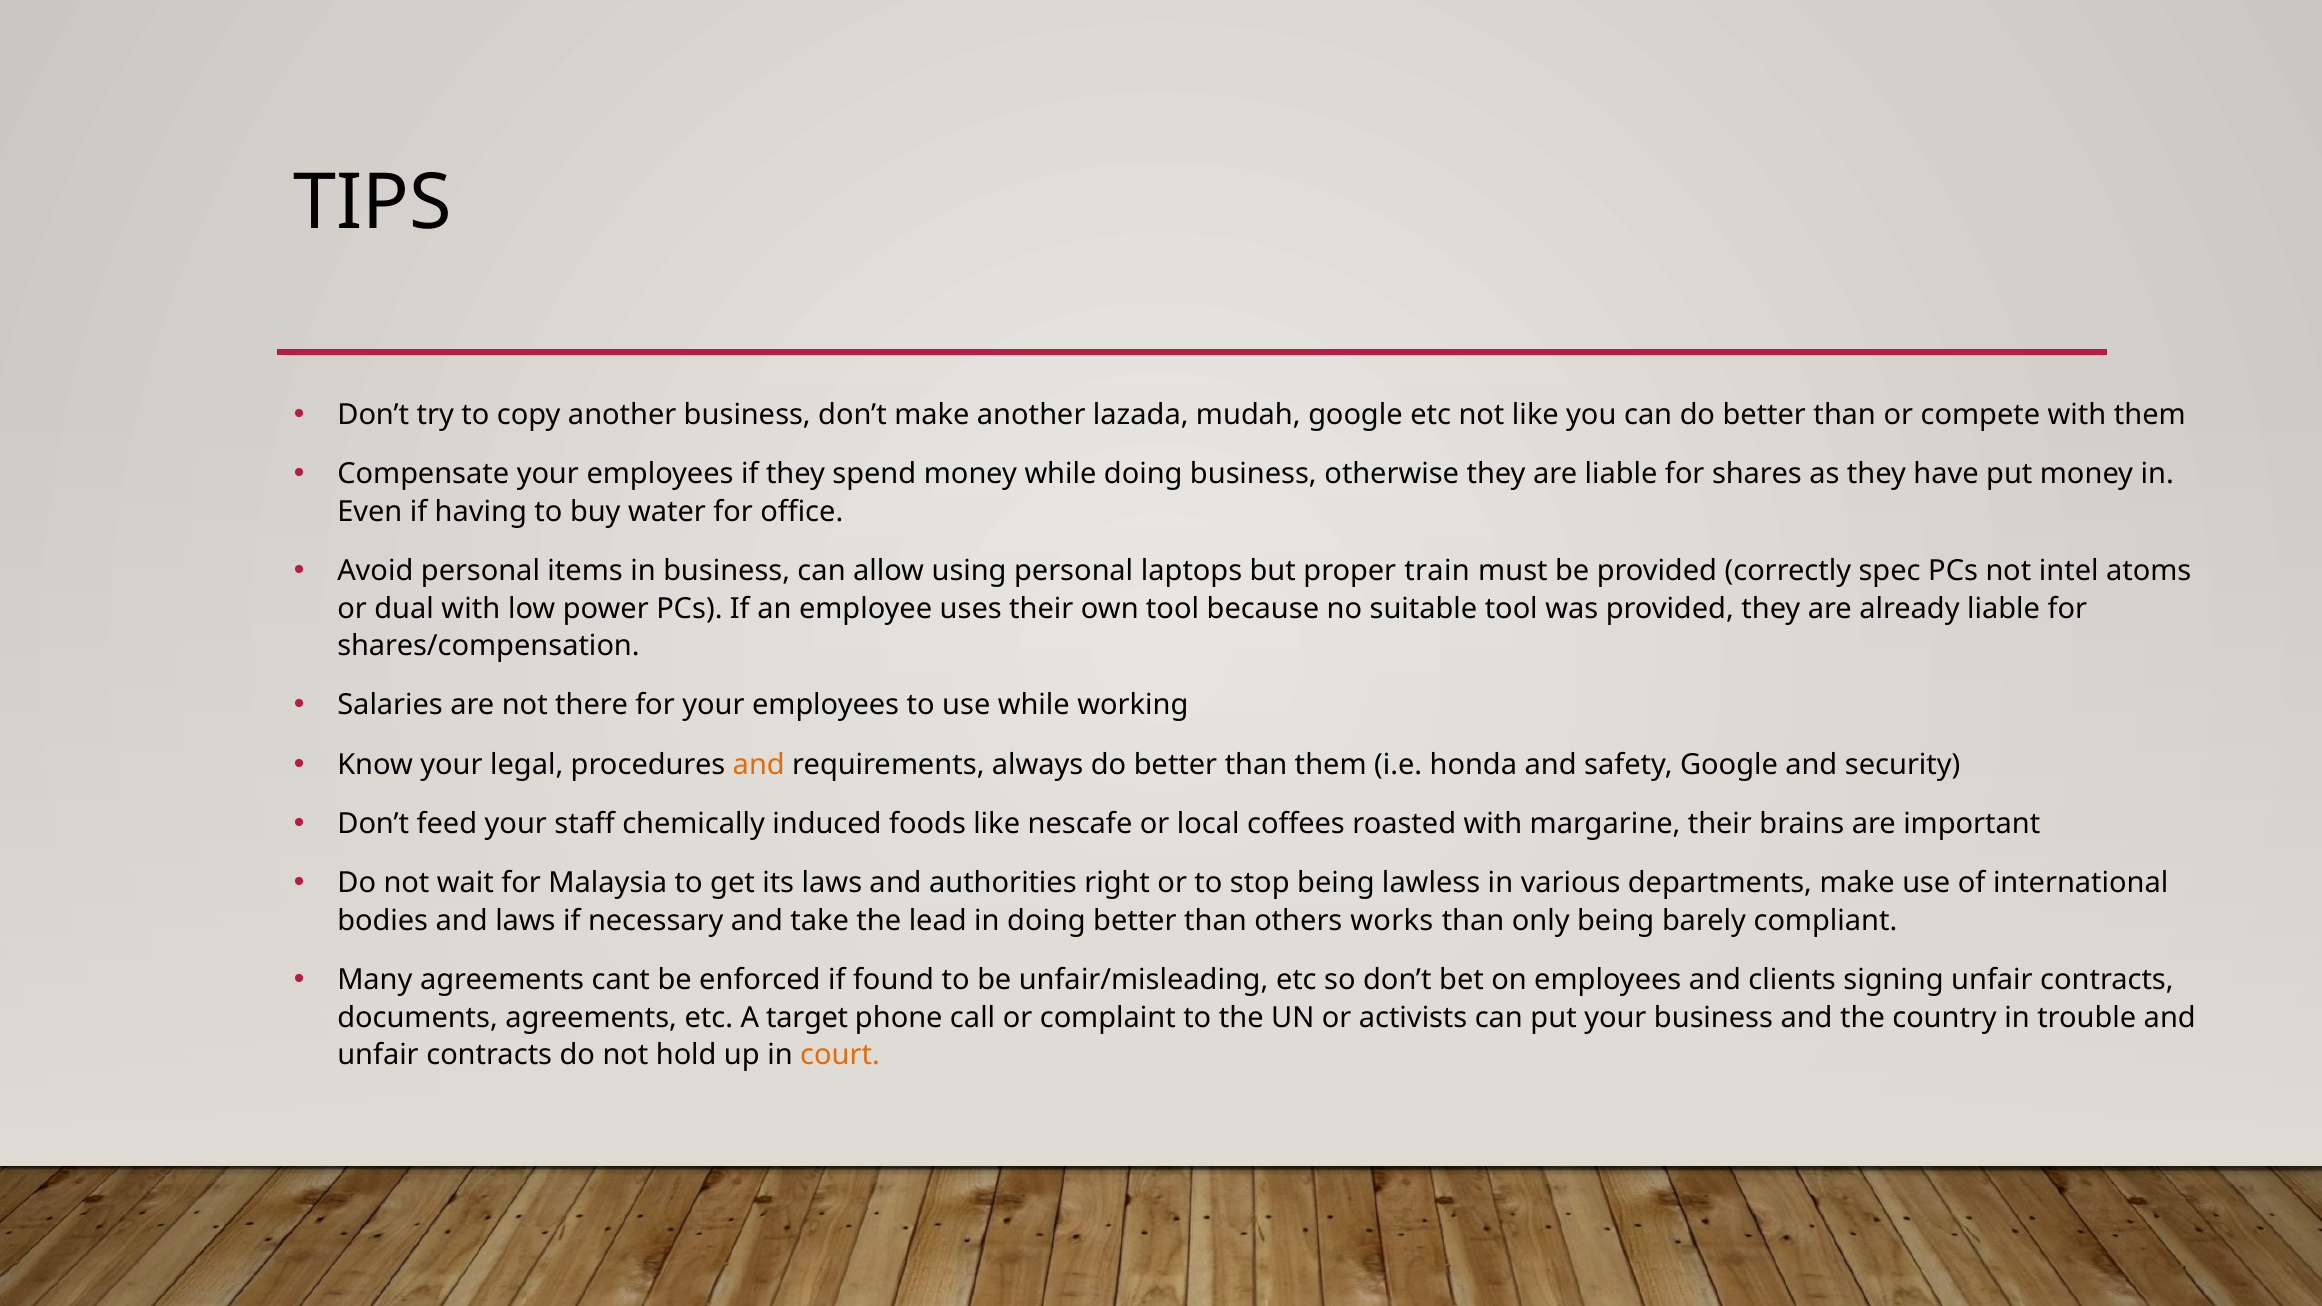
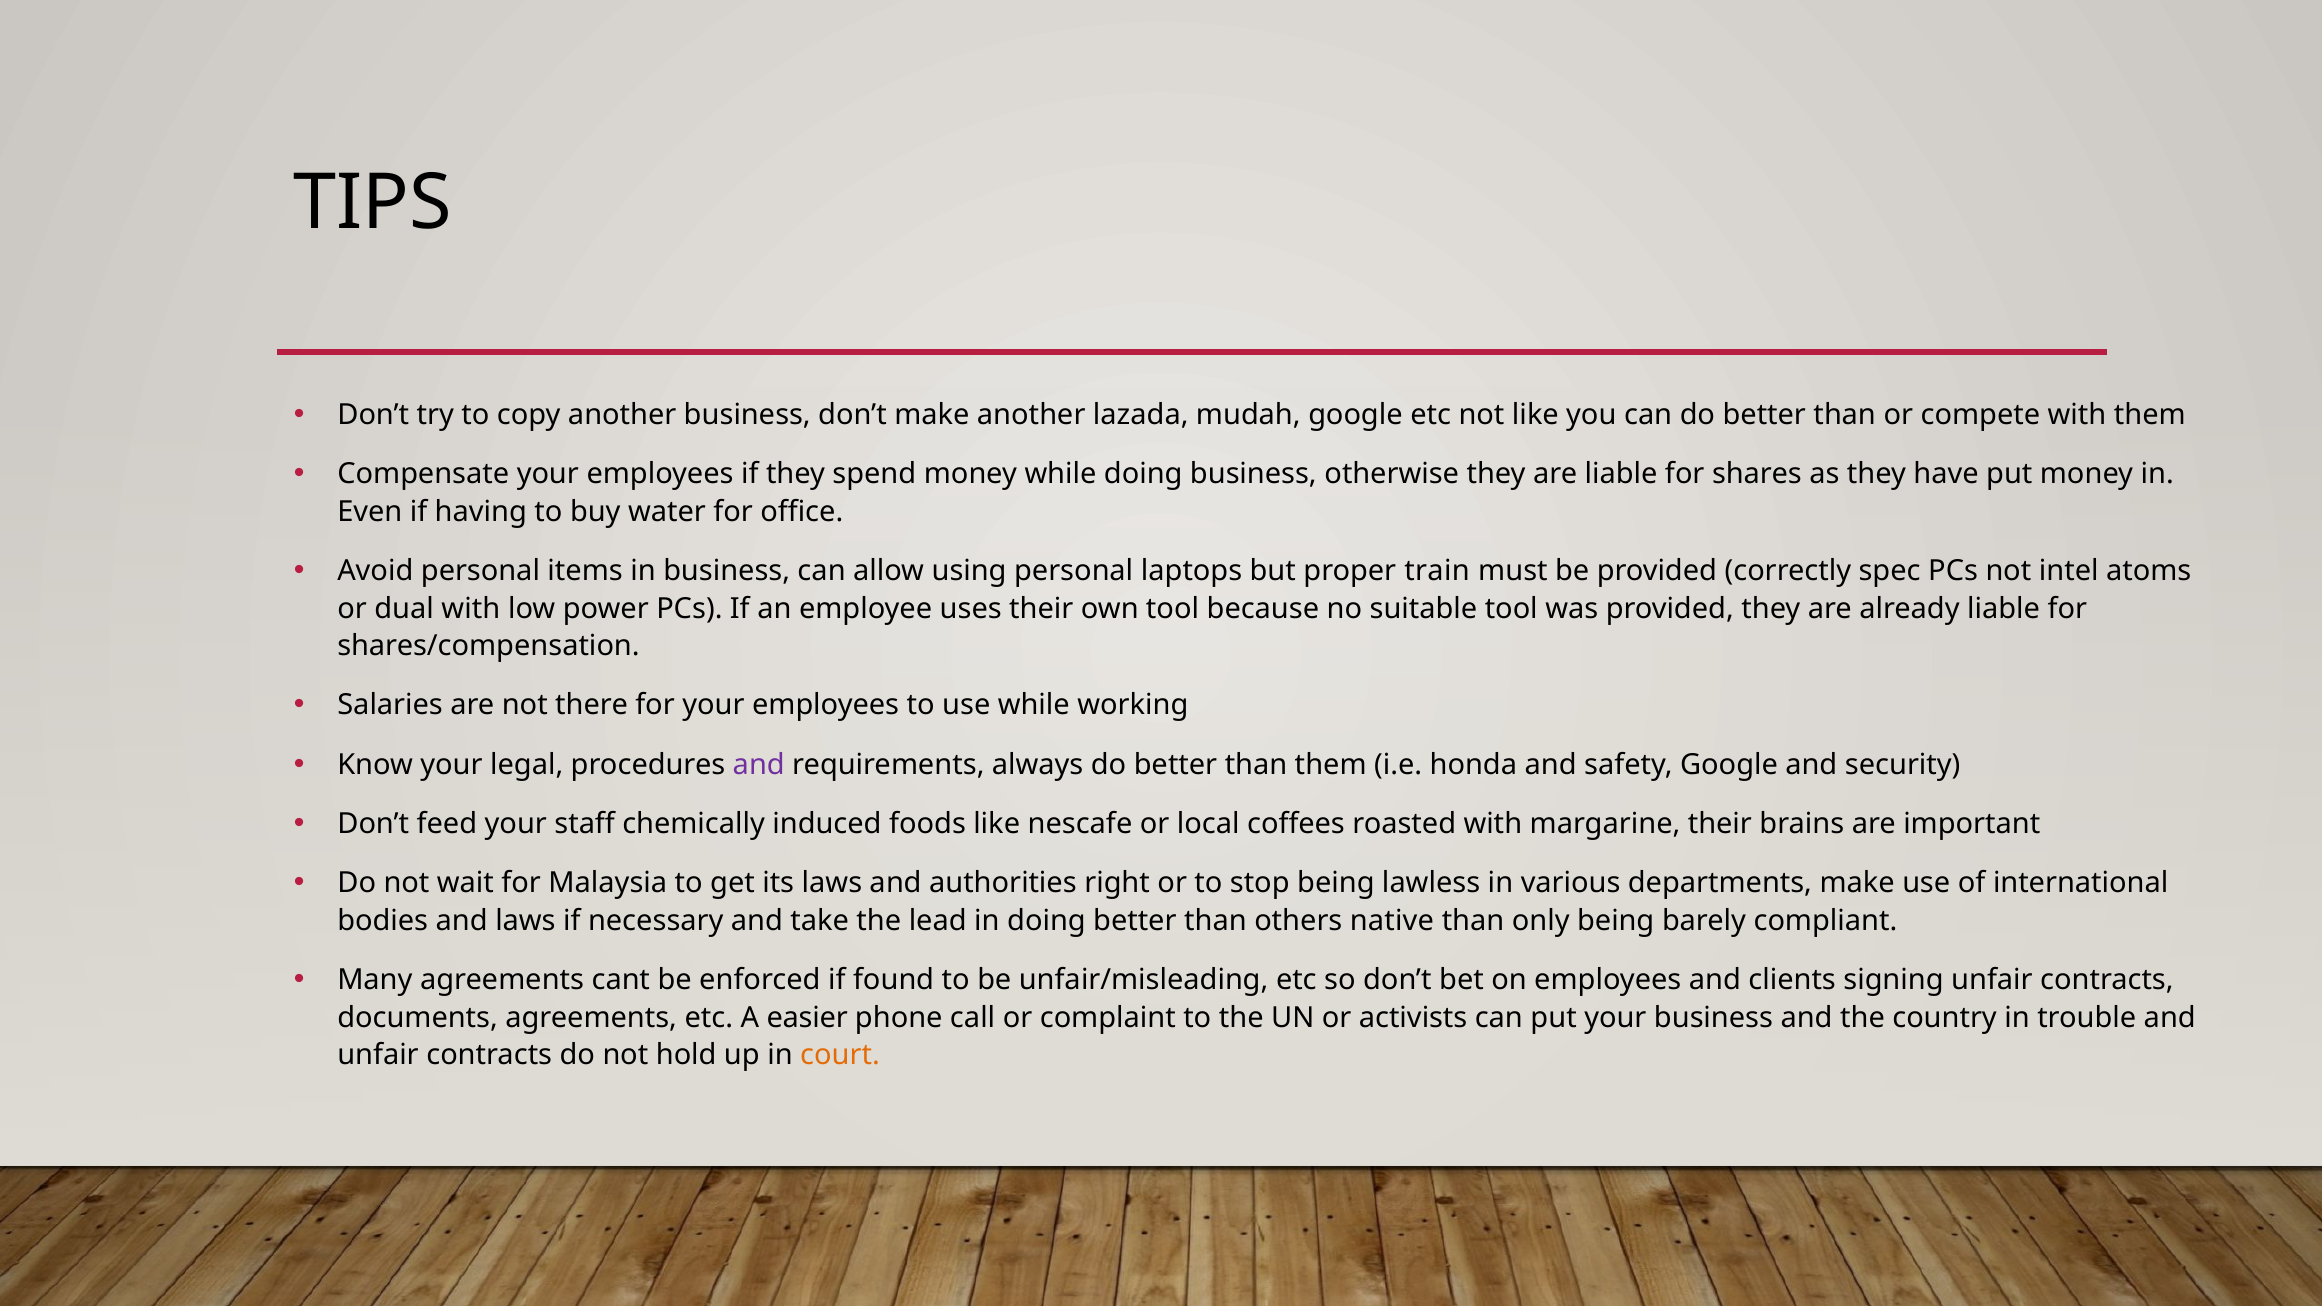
and colour: orange -> purple (759, 765)
works: works -> native (1392, 921)
target: target -> easier (807, 1018)
